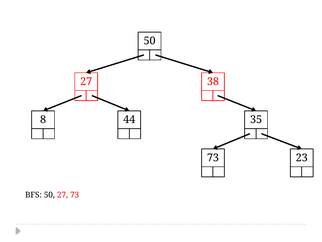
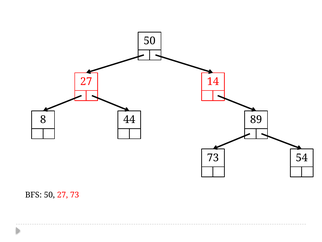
38: 38 -> 14 (213, 81)
35: 35 -> 89 (256, 119)
23: 23 -> 54 (302, 157)
